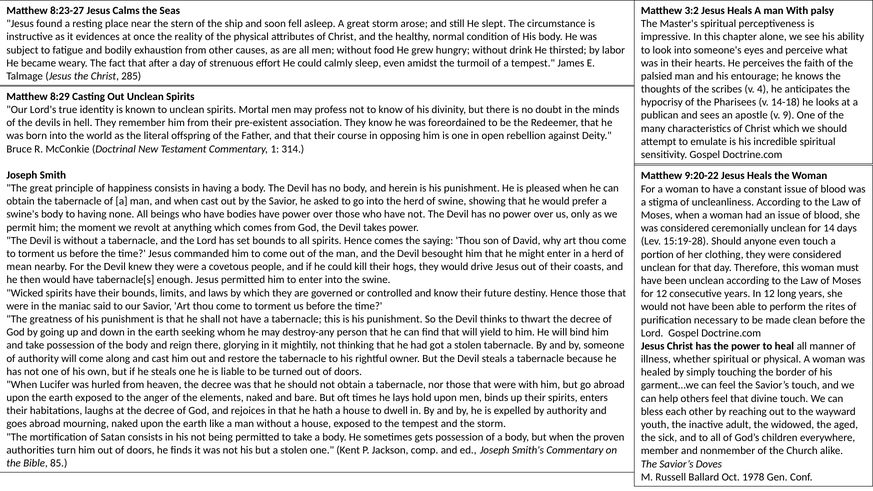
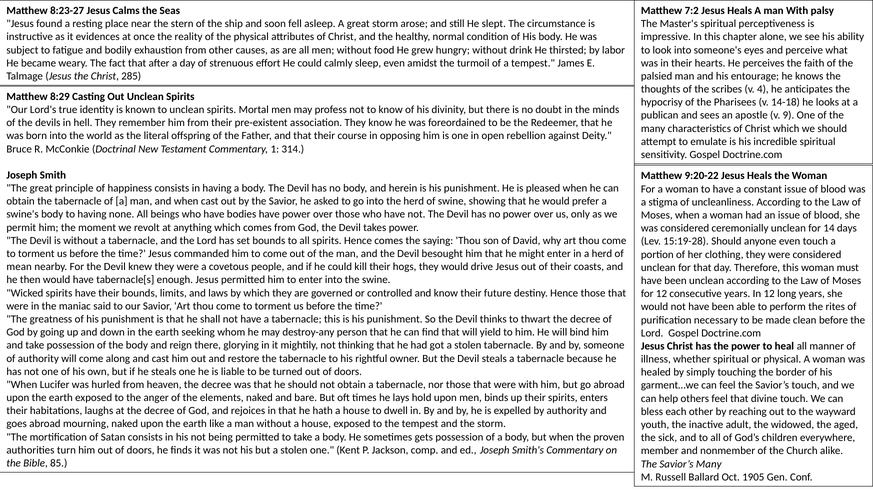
3:2: 3:2 -> 7:2 (692, 11)
Savior’s Doves: Doves -> Many (709, 464)
1978: 1978 -> 1905 (753, 477)
